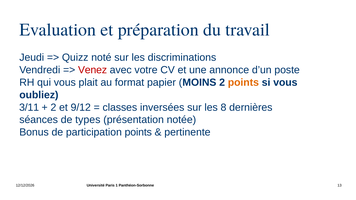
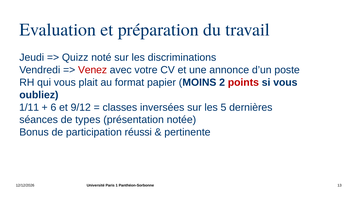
points colour: orange -> red (243, 83)
3/11: 3/11 -> 1/11 (29, 107)
2: 2 -> 6 (53, 107)
8: 8 -> 5 (223, 107)
participation points: points -> réussi (138, 132)
